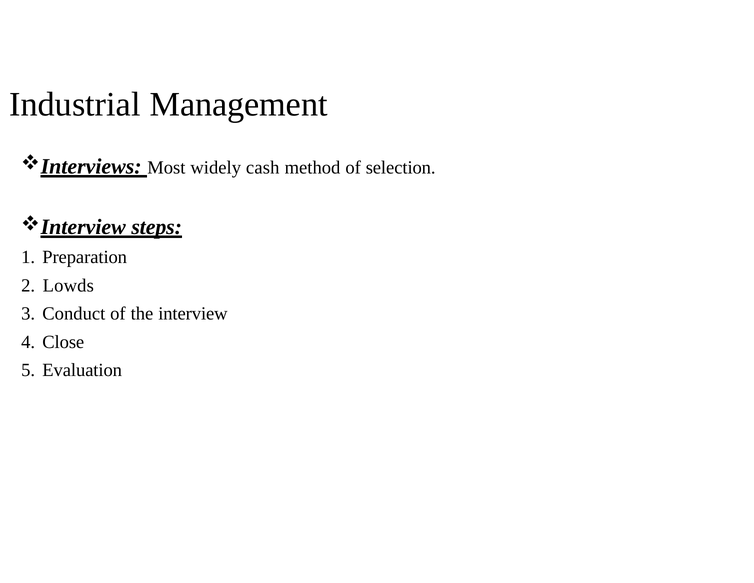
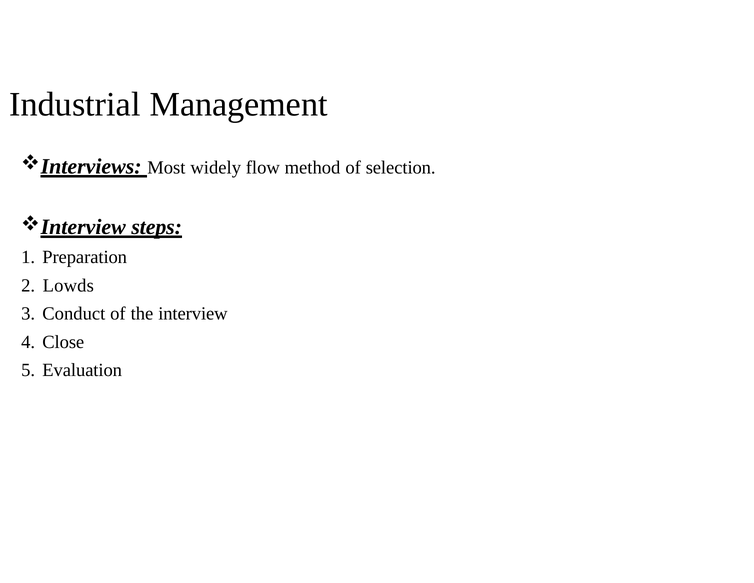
cash: cash -> flow (263, 167)
